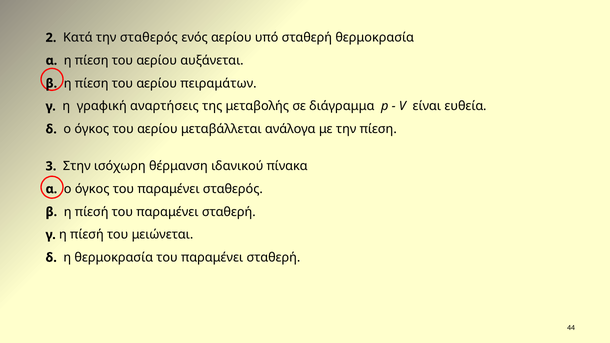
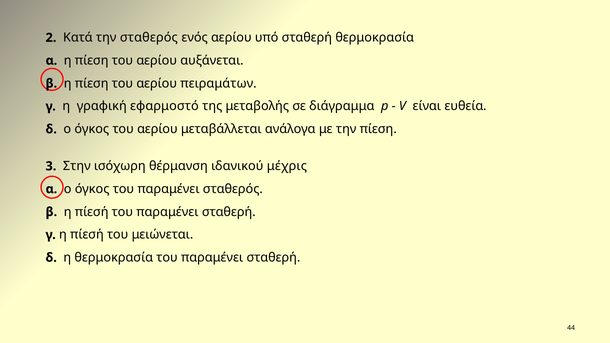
αναρτήσεις: αναρτήσεις -> εφαρμοστό (164, 106)
πίνακα: πίνακα -> μέχρις (287, 166)
